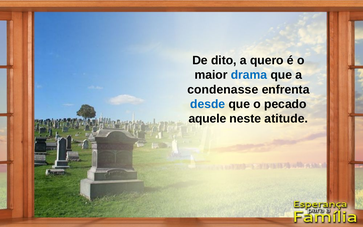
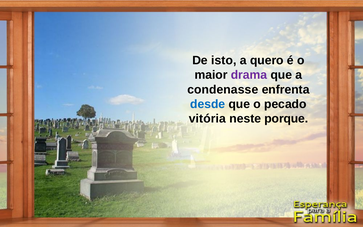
dito: dito -> isto (224, 60)
drama colour: blue -> purple (249, 75)
aquele: aquele -> vitória (207, 119)
atitude: atitude -> porque (286, 119)
